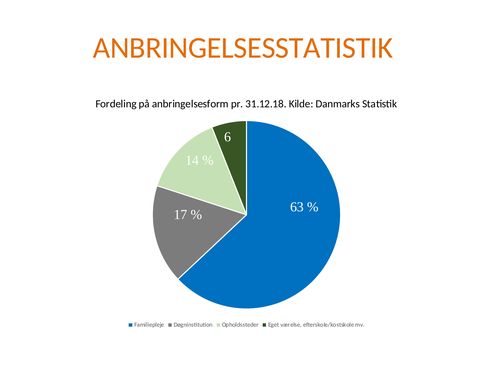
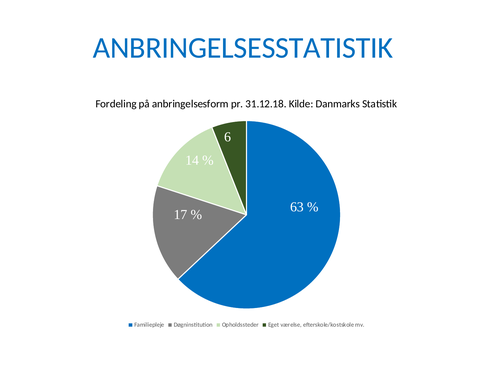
ANBRINGELSESSTATISTIK colour: orange -> blue (243, 48)
